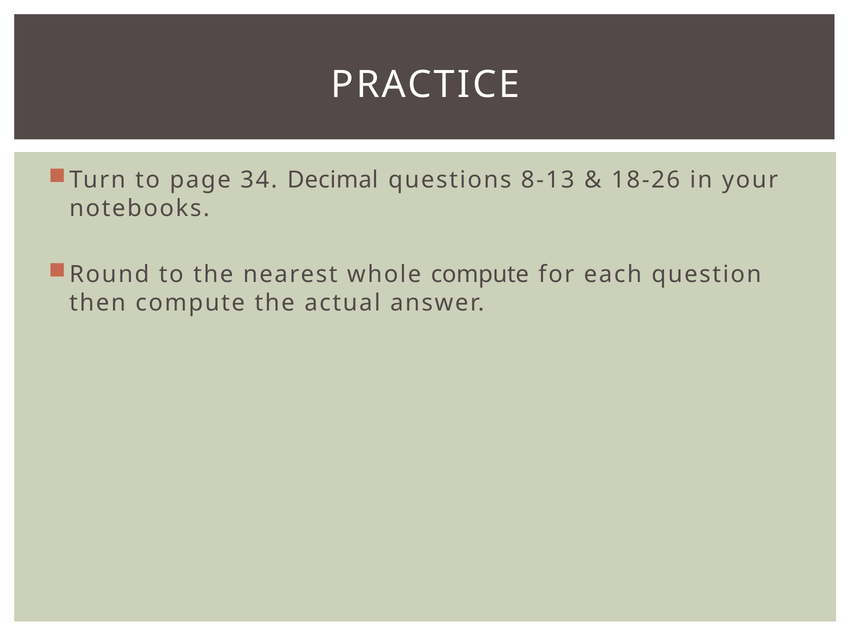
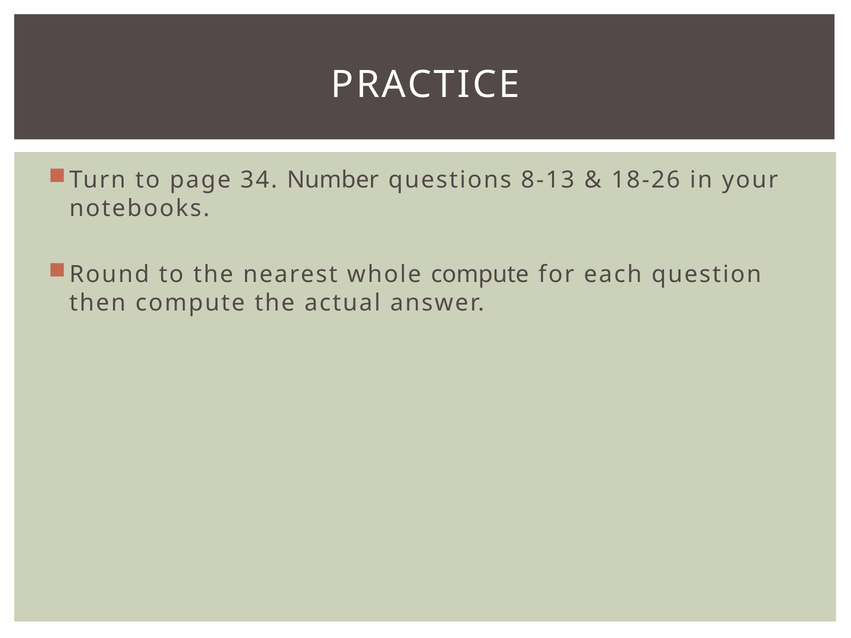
Decimal: Decimal -> Number (333, 180)
